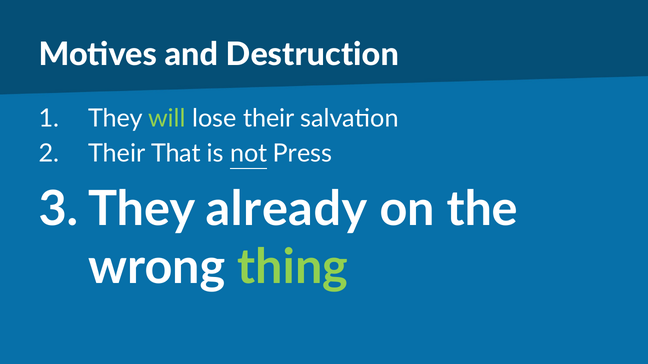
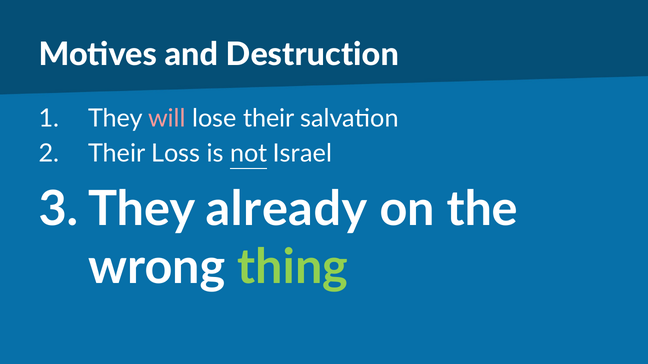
will colour: light green -> pink (167, 119)
That: That -> Loss (176, 154)
Press: Press -> Israel (302, 154)
